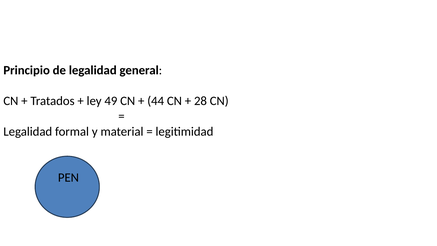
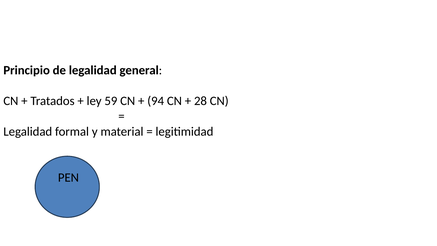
49: 49 -> 59 (111, 101)
44: 44 -> 94 (156, 101)
